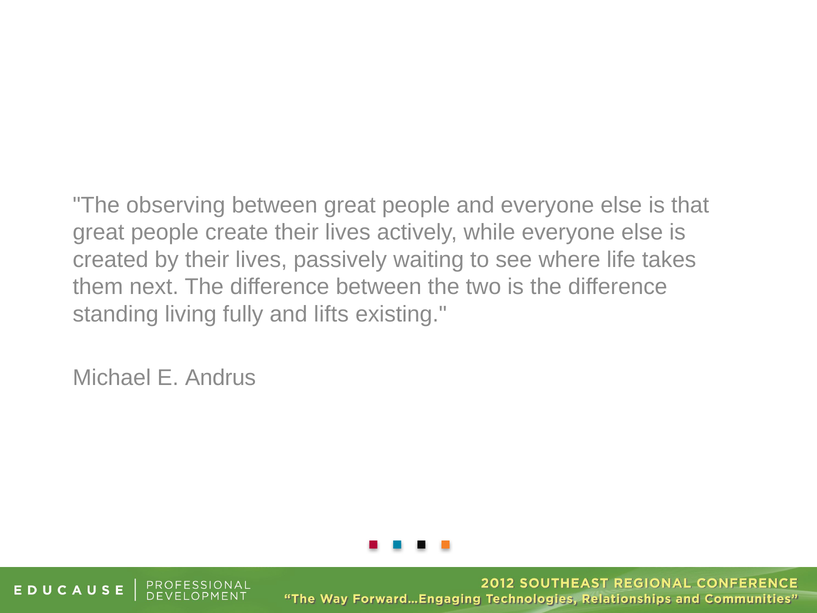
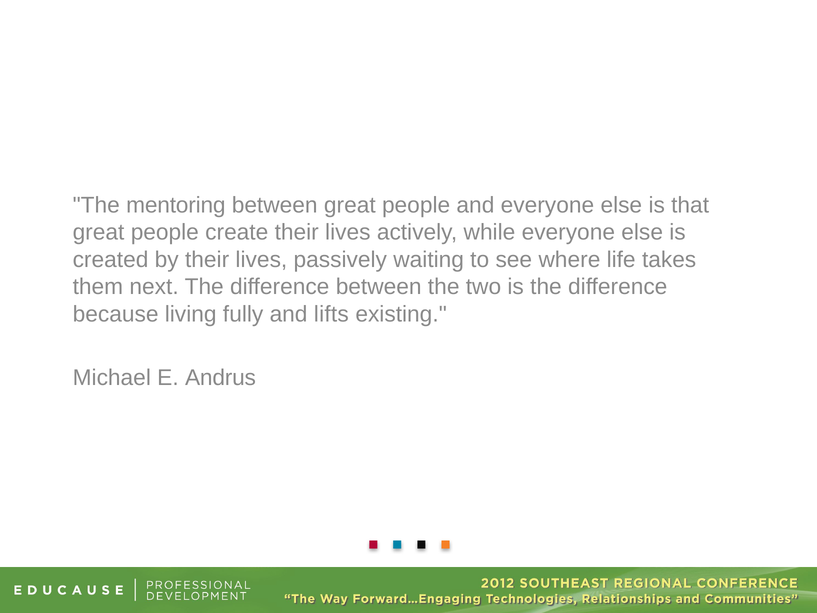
observing: observing -> mentoring (176, 205)
standing: standing -> because (116, 314)
